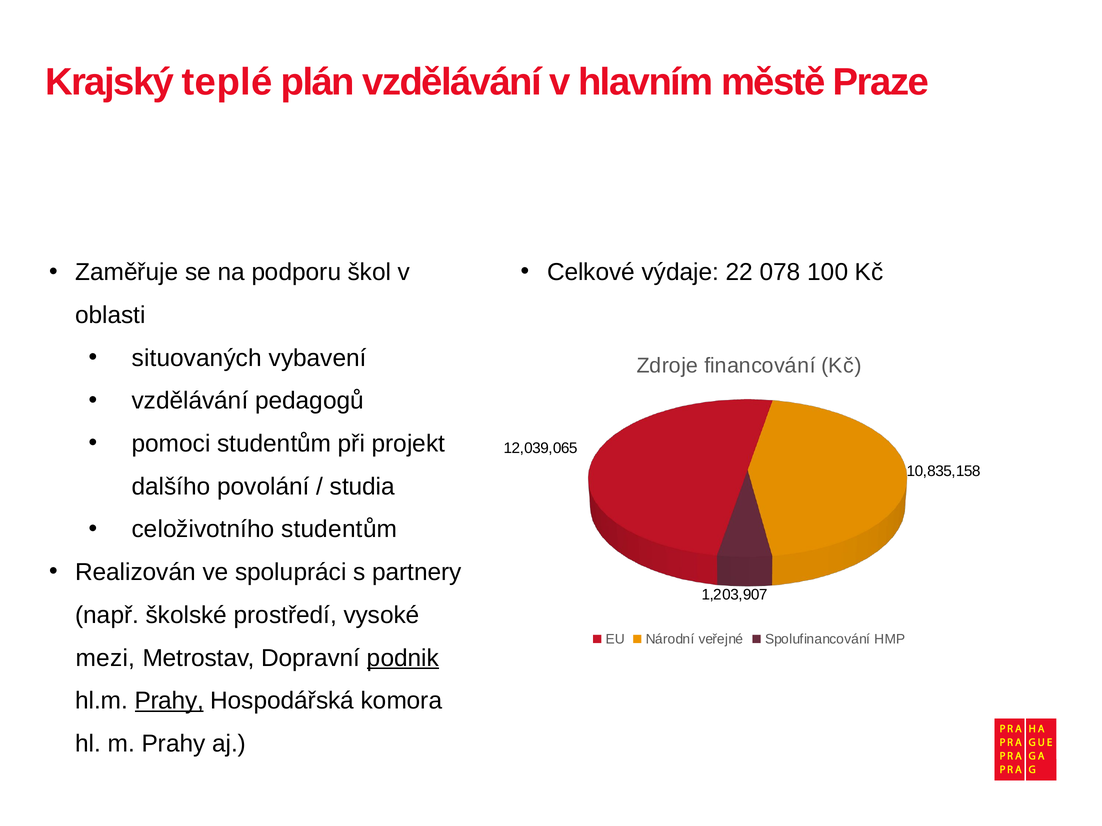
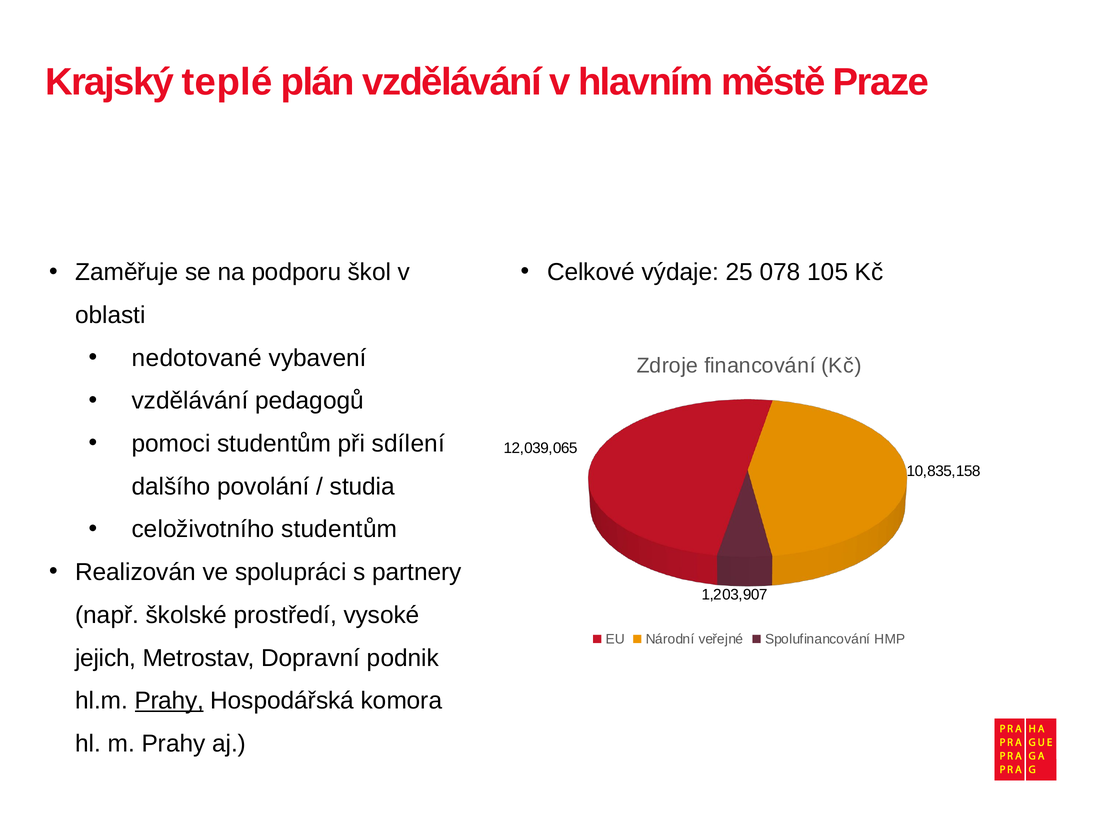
22: 22 -> 25 (739, 273)
100: 100 -> 105 (828, 273)
situovaných: situovaných -> nedotované (197, 358)
projekt: projekt -> sdílení (408, 444)
mezi: mezi -> jejich (106, 658)
podnik underline: present -> none (403, 658)
